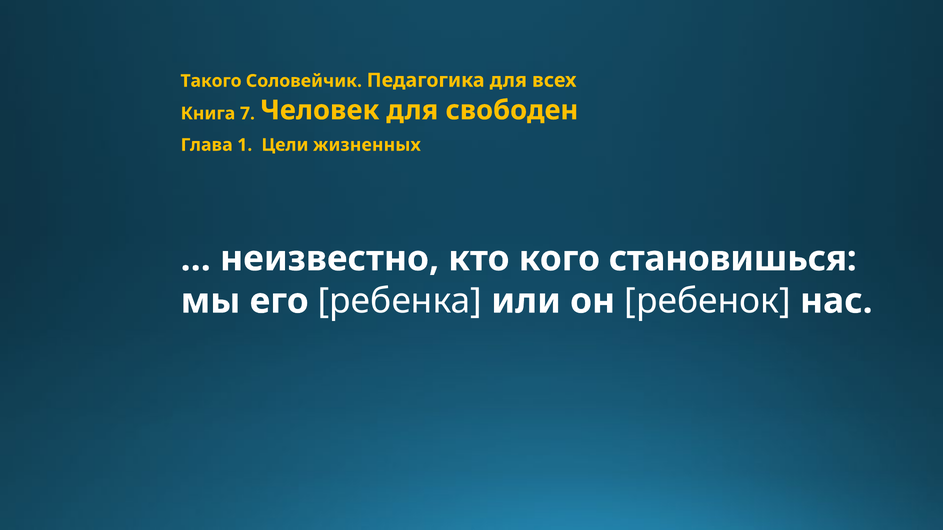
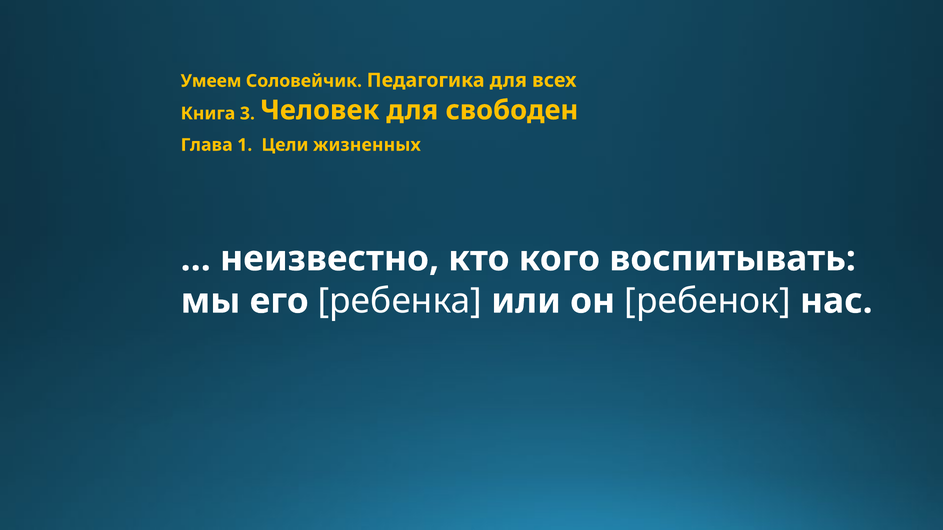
Такого: Такого -> Умеем (211, 81)
7: 7 -> 3 (247, 114)
становишься: становишься -> воспитывать (733, 259)
